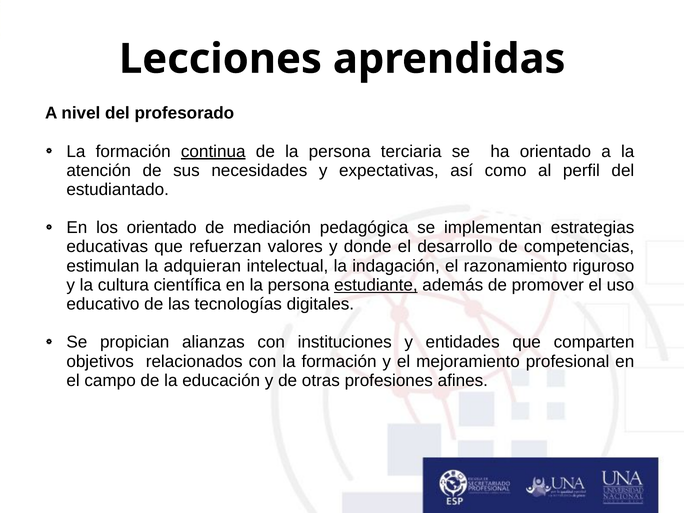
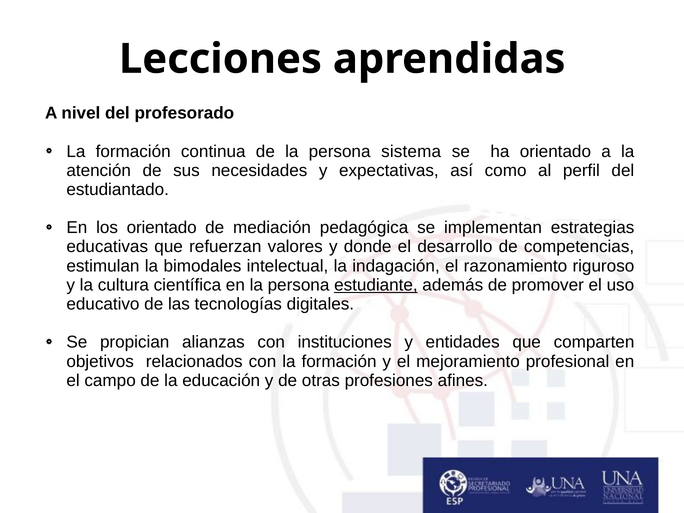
continua underline: present -> none (213, 151)
terciaria: terciaria -> sistema (411, 151)
adquieran: adquieran -> bimodales (202, 266)
